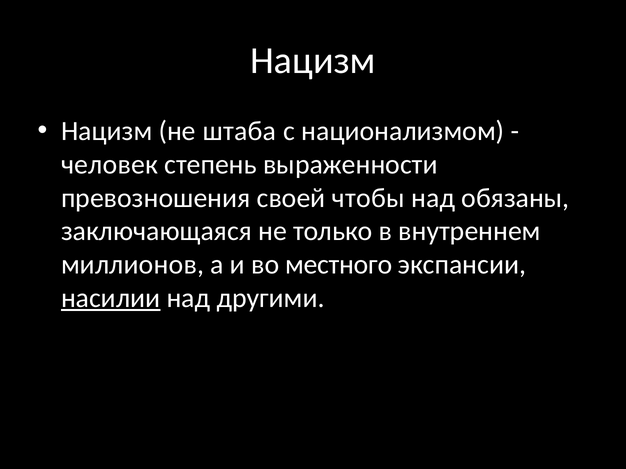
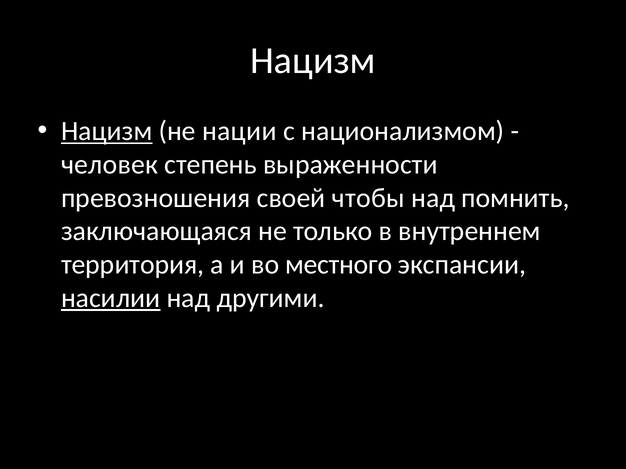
Нацизм underline: none -> present (107, 131)
штаба: штаба -> нации (239, 131)
обязаны: обязаны -> помнить (515, 198)
миллионов: миллионов -> территория (133, 265)
